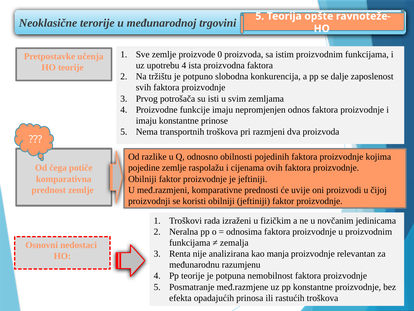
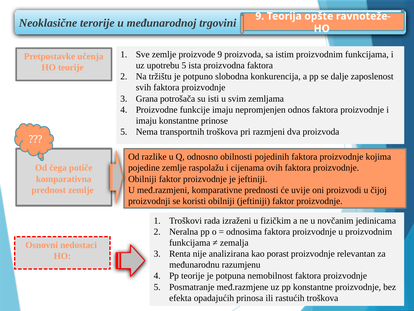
trgovini 5: 5 -> 9 (260, 16)
proizvode 0: 0 -> 9 (220, 54)
upotrebu 4: 4 -> 5 (184, 65)
Prvog: Prvog -> Grana (147, 98)
manja: manja -> porast (278, 253)
